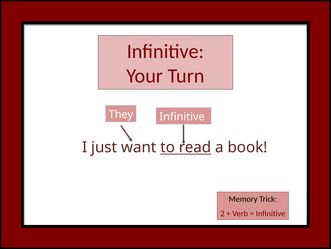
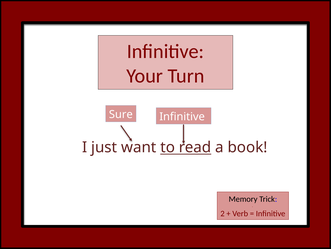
They: They -> Sure (121, 114)
